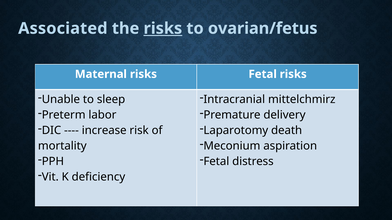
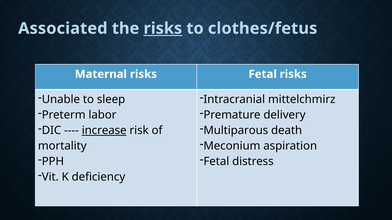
ovarian/fetus: ovarian/fetus -> clothes/fetus (263, 28)
increase underline: none -> present (104, 131)
Laparotomy: Laparotomy -> Multiparous (236, 131)
